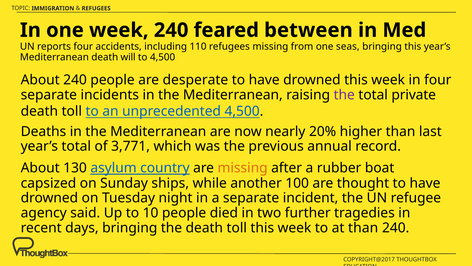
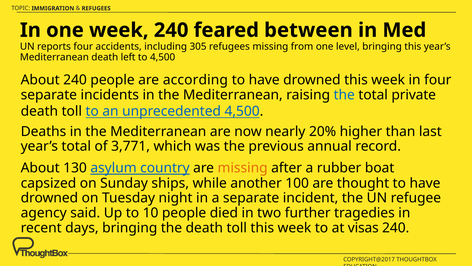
110: 110 -> 305 (198, 46)
seas: seas -> level (348, 46)
will: will -> left (128, 57)
desperate: desperate -> according (195, 80)
the colour: purple -> blue (344, 95)
at than: than -> visas (363, 227)
